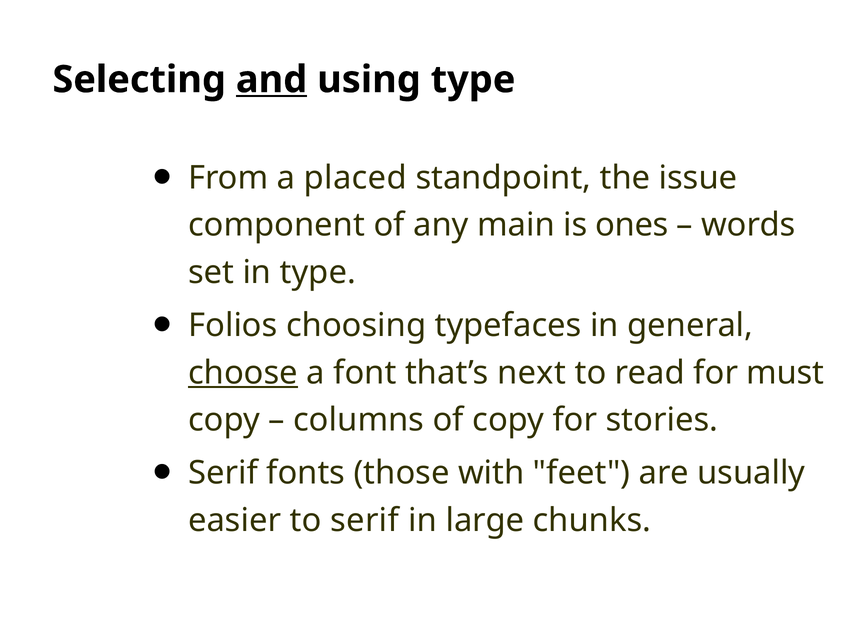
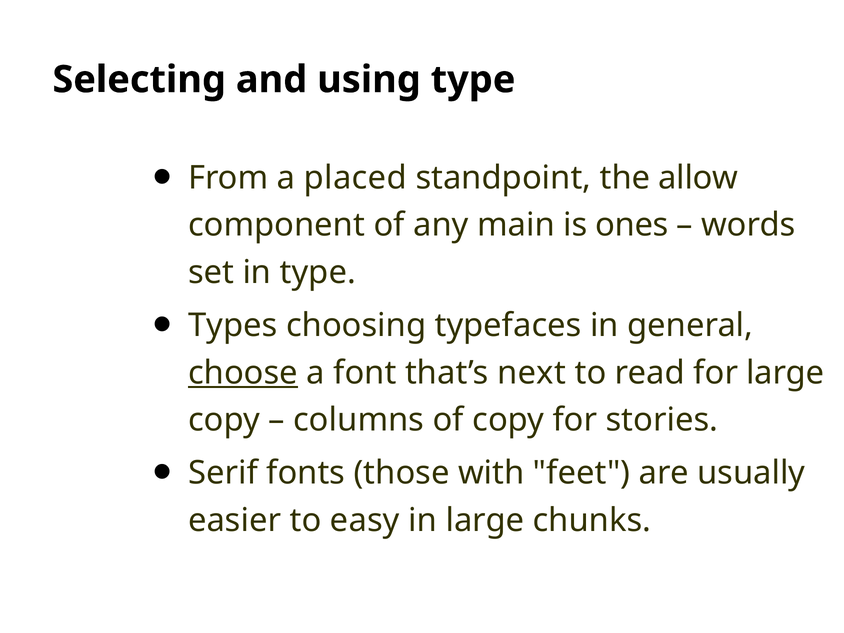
and underline: present -> none (272, 80)
issue: issue -> allow (698, 178)
Folios: Folios -> Types (233, 326)
for must: must -> large (785, 373)
to serif: serif -> easy (365, 520)
